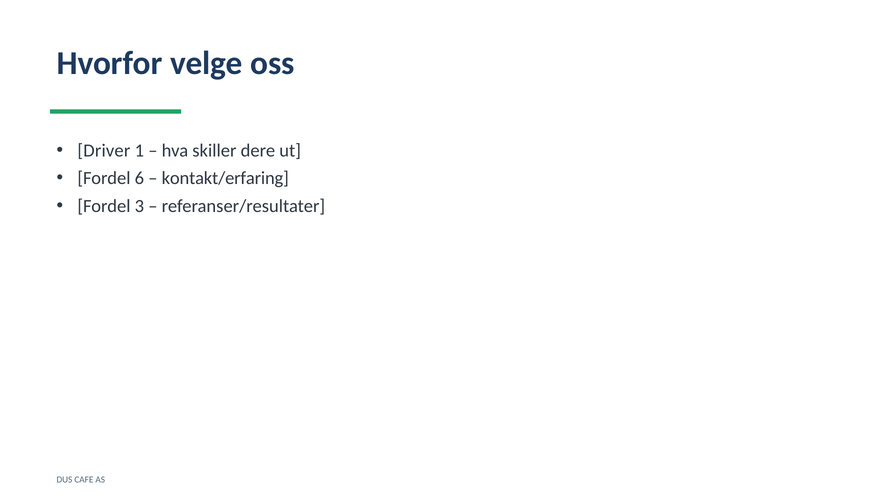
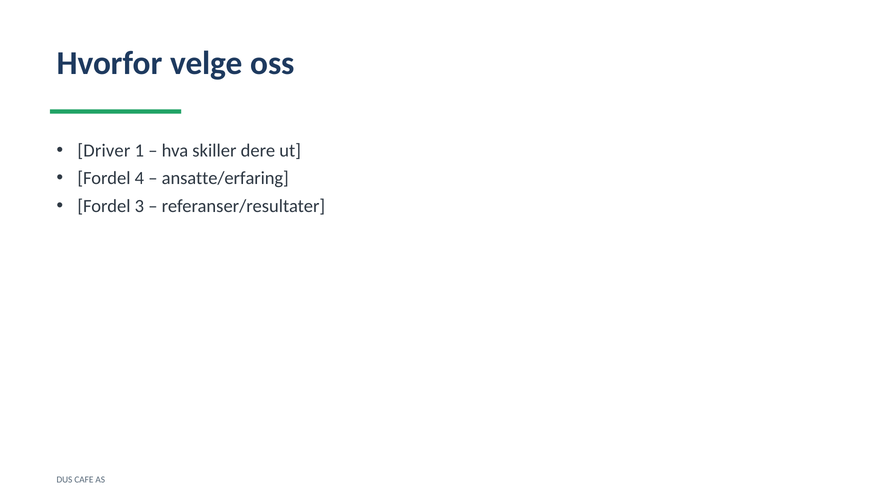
6: 6 -> 4 (139, 178)
kontakt/erfaring: kontakt/erfaring -> ansatte/erfaring (225, 178)
